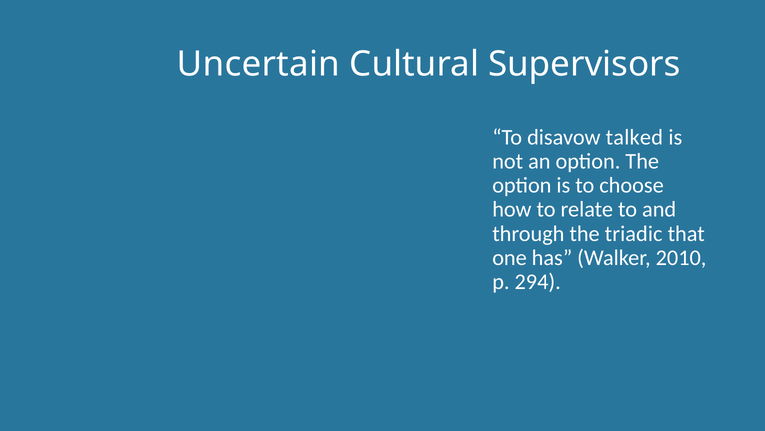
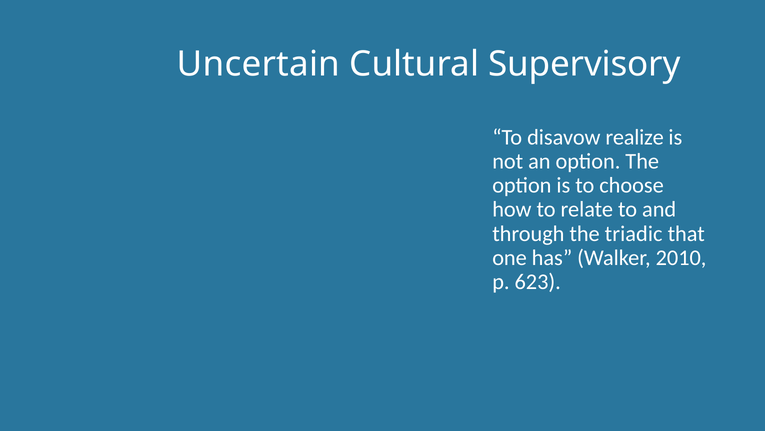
Supervisors: Supervisors -> Supervisory (584, 64)
talked: talked -> realize (635, 137)
294: 294 -> 623 (538, 282)
